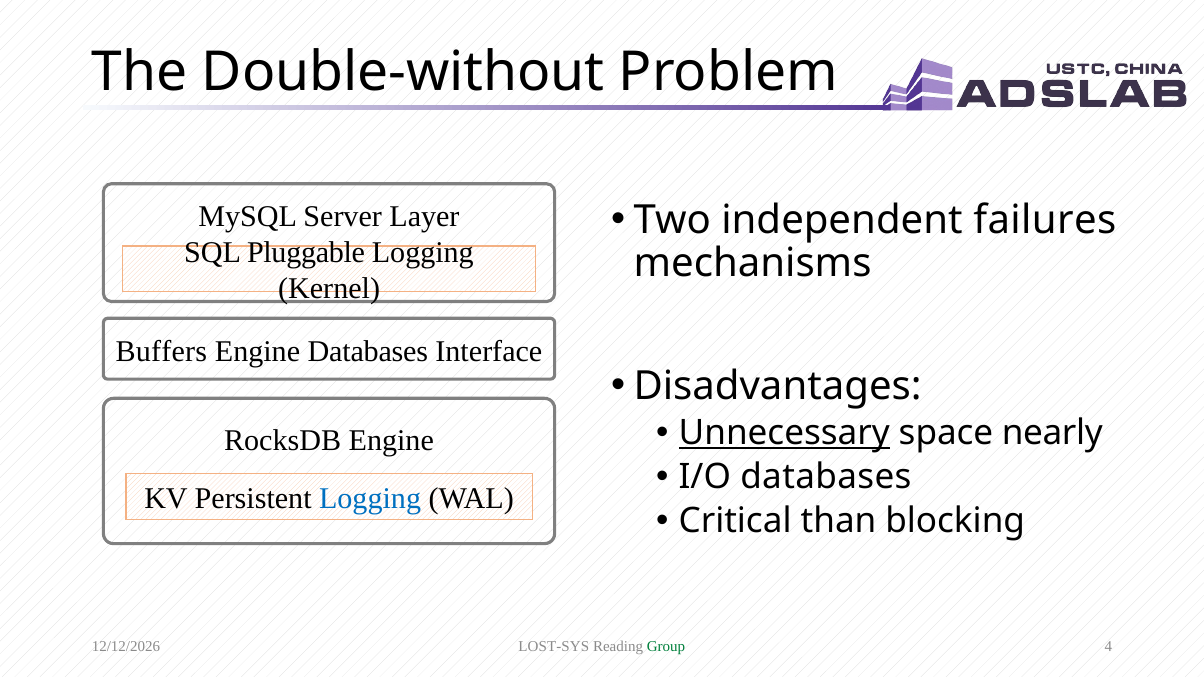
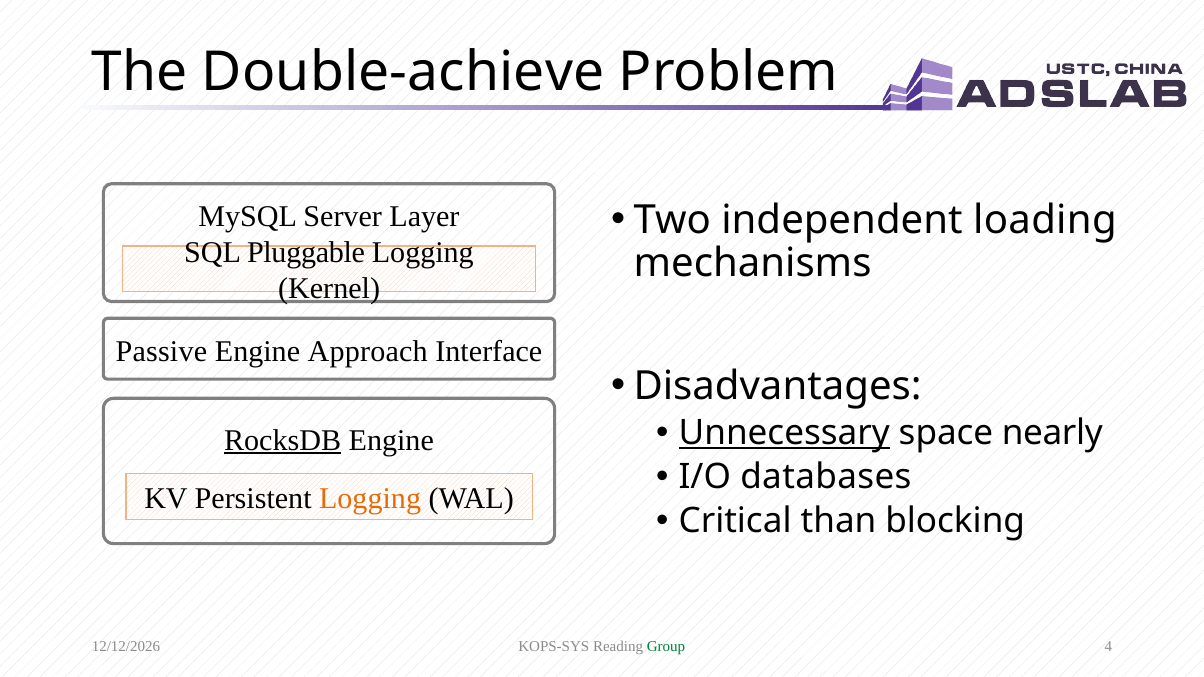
Double-without: Double-without -> Double-achieve (403, 72)
failures: failures -> loading (1045, 220)
Buffers: Buffers -> Passive (161, 351)
Engine Databases: Databases -> Approach (368, 351)
RocksDB underline: none -> present (283, 440)
Logging colour: blue -> orange (370, 499)
LOST-SYS: LOST-SYS -> KOPS-SYS (554, 647)
